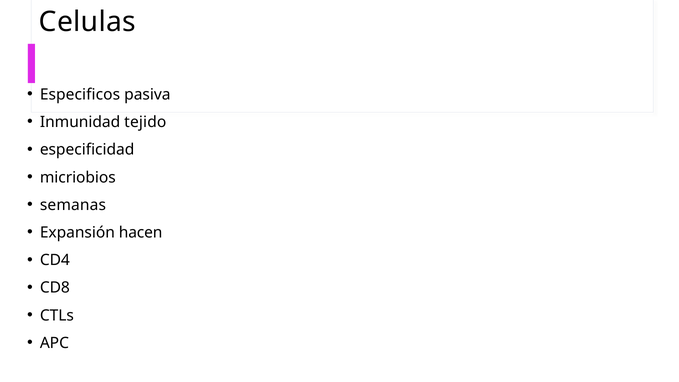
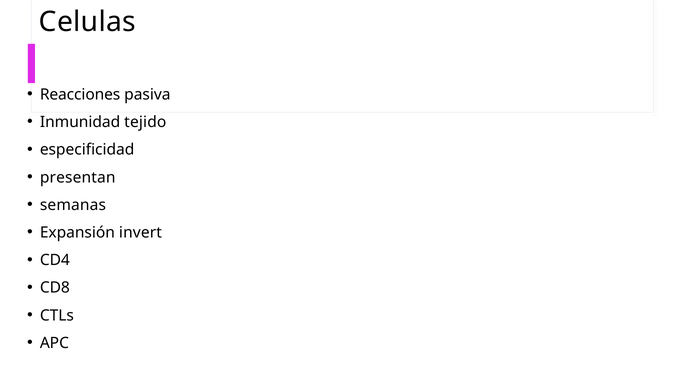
Especificos: Especificos -> Reacciones (80, 95)
micriobios: micriobios -> presentan (78, 177)
hacen: hacen -> invert (140, 233)
